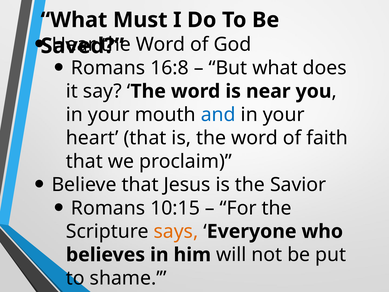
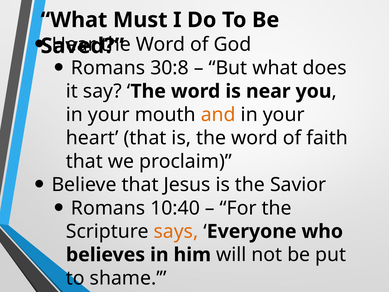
16:8: 16:8 -> 30:8 (170, 68)
and colour: blue -> orange (218, 115)
10:15: 10:15 -> 10:40 (175, 208)
